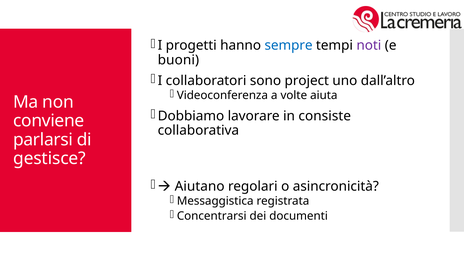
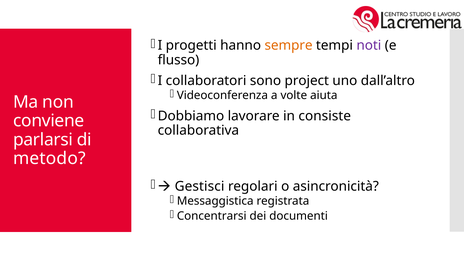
sempre colour: blue -> orange (289, 46)
buoni: buoni -> flusso (178, 60)
gestisce: gestisce -> metodo (49, 158)
Aiutano: Aiutano -> Gestisci (200, 186)
